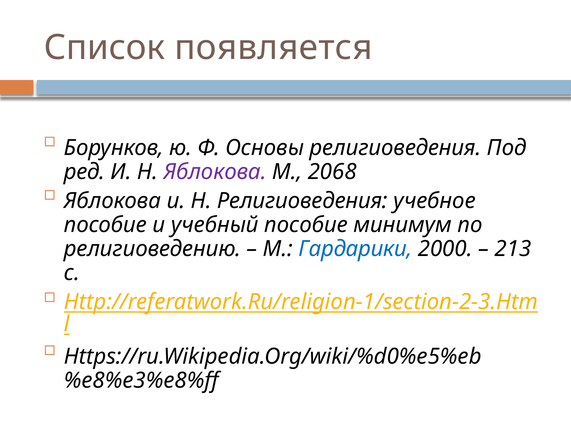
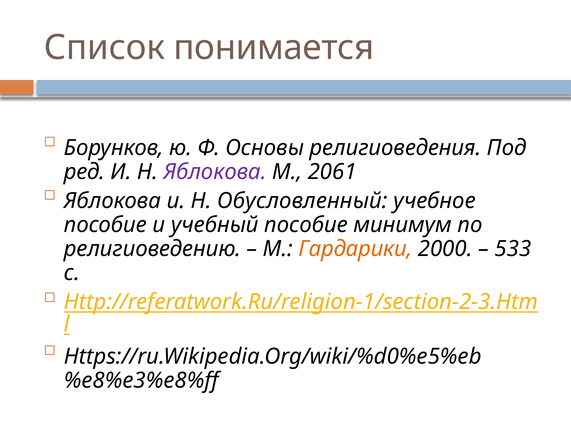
появляется: появляется -> понимается (274, 48)
2068: 2068 -> 2061 (332, 171)
Н Религиоведения: Религиоведения -> Обусловленный (302, 200)
Гардарики colour: blue -> orange (355, 248)
213: 213 -> 533 (513, 248)
